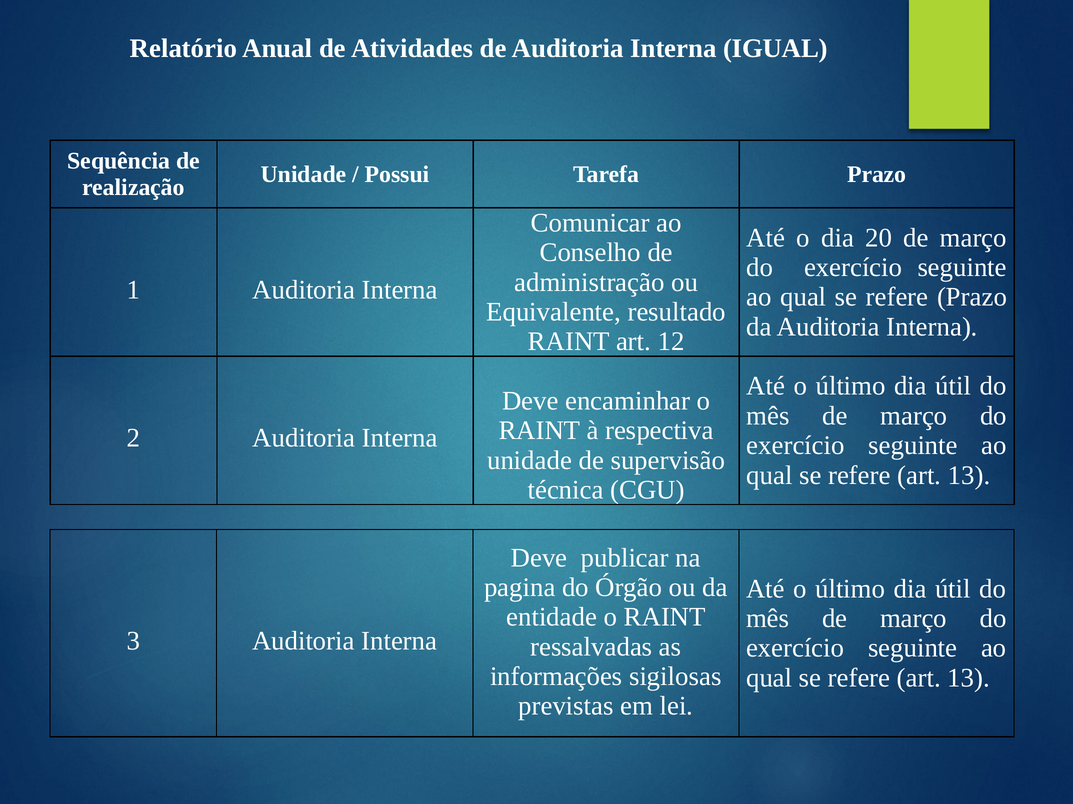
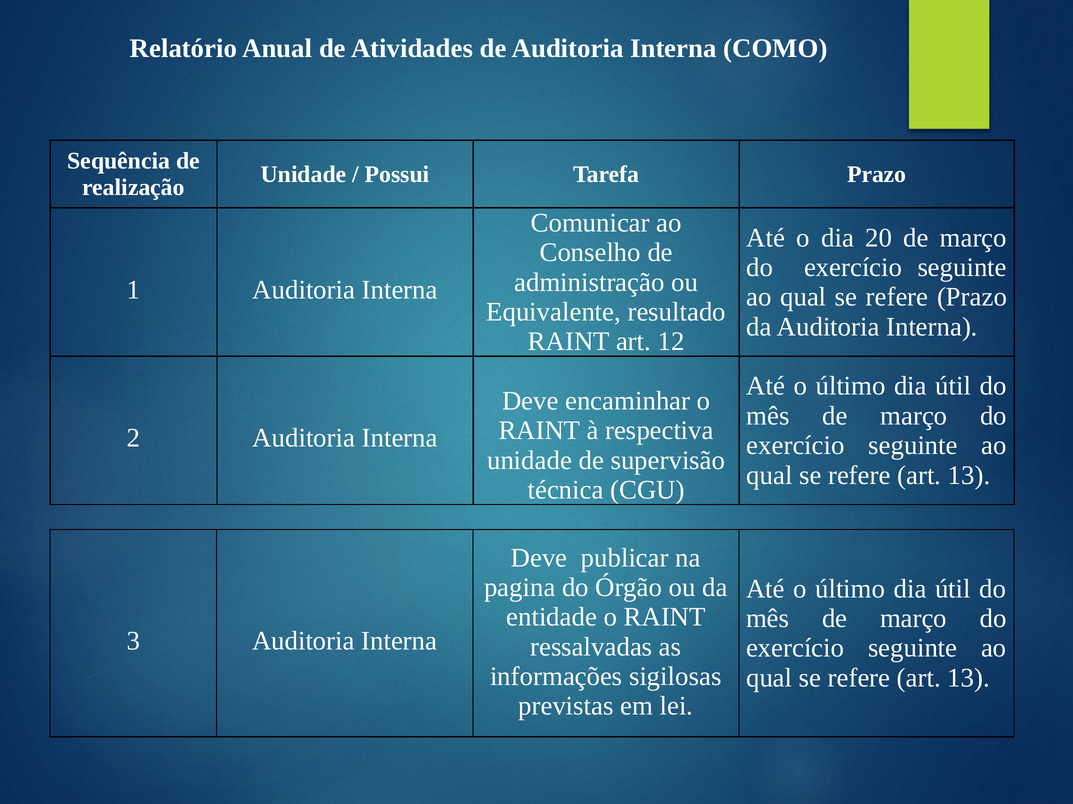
IGUAL: IGUAL -> COMO (775, 48)
